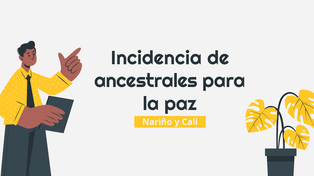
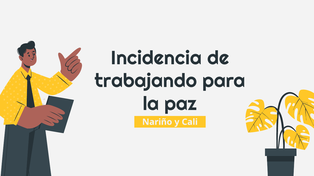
ancestrales: ancestrales -> trabajando (146, 81)
